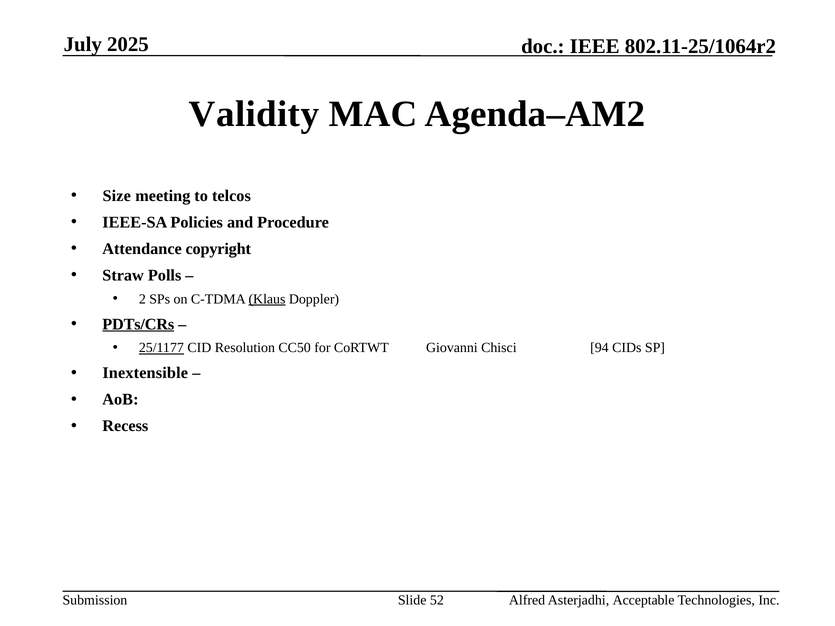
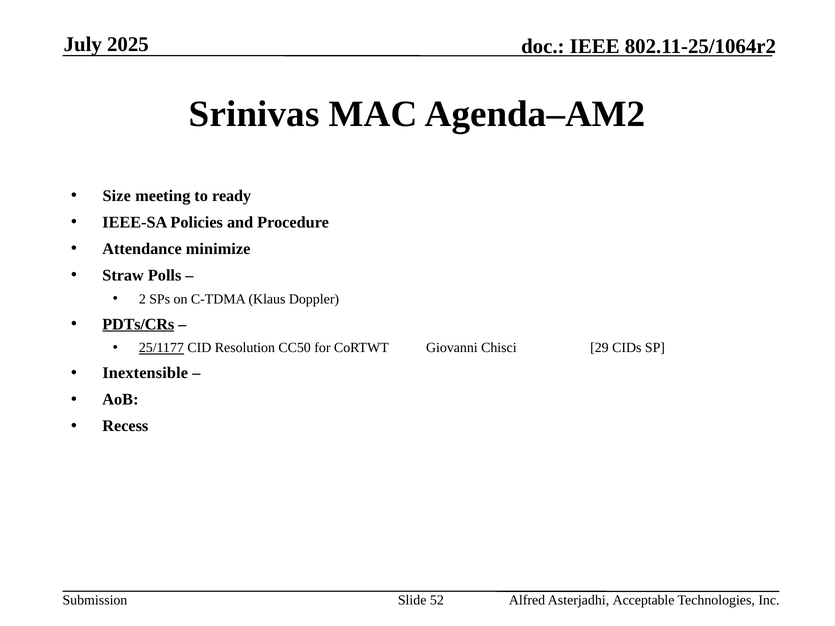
Validity: Validity -> Srinivas (254, 114)
telcos: telcos -> ready (232, 196)
copyright: copyright -> minimize (218, 249)
Klaus underline: present -> none (267, 299)
94: 94 -> 29 (599, 348)
